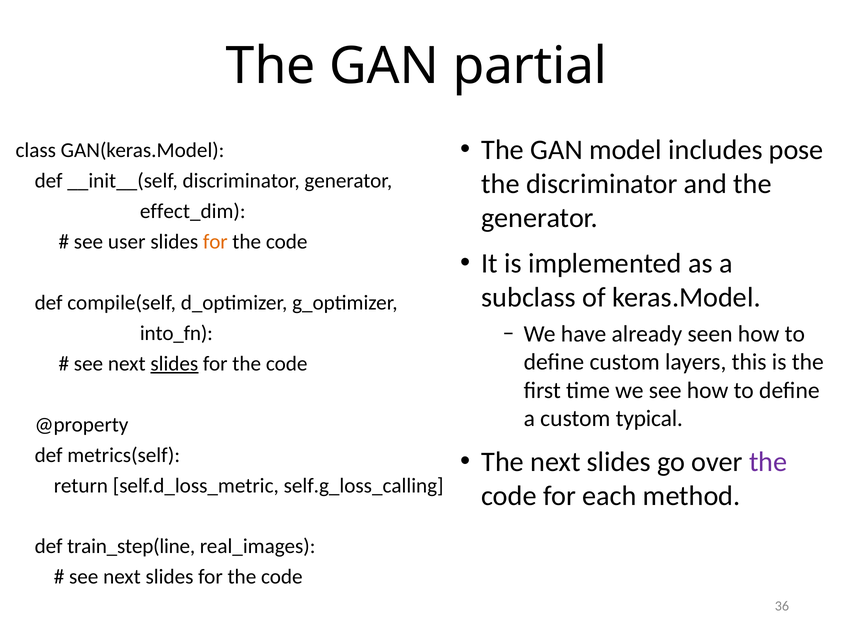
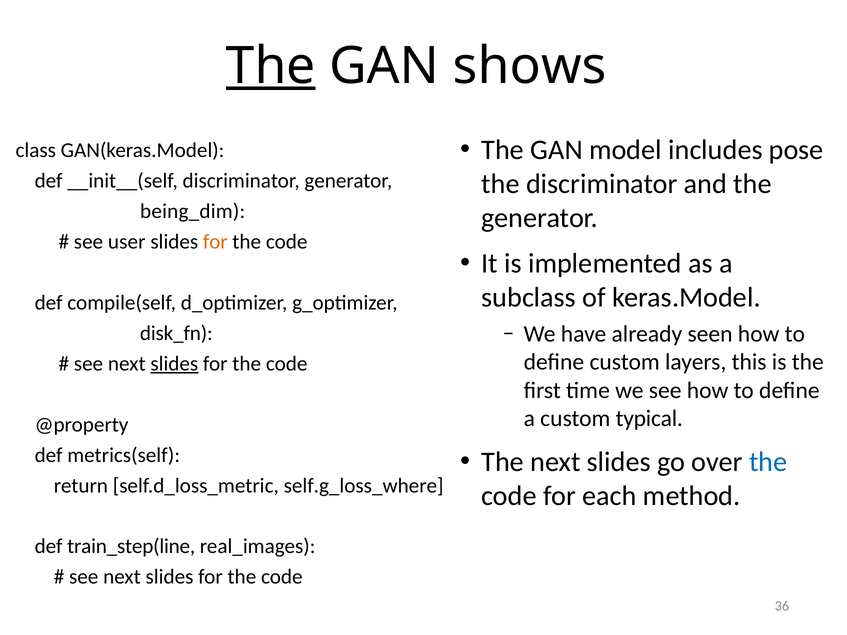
The underline: none -> present (271, 66)
partial: partial -> shows (530, 66)
effect_dim: effect_dim -> being_dim (193, 211)
into_fn: into_fn -> disk_fn (176, 333)
the colour: purple -> blue (768, 462)
self.g_loss_calling: self.g_loss_calling -> self.g_loss_where (364, 486)
